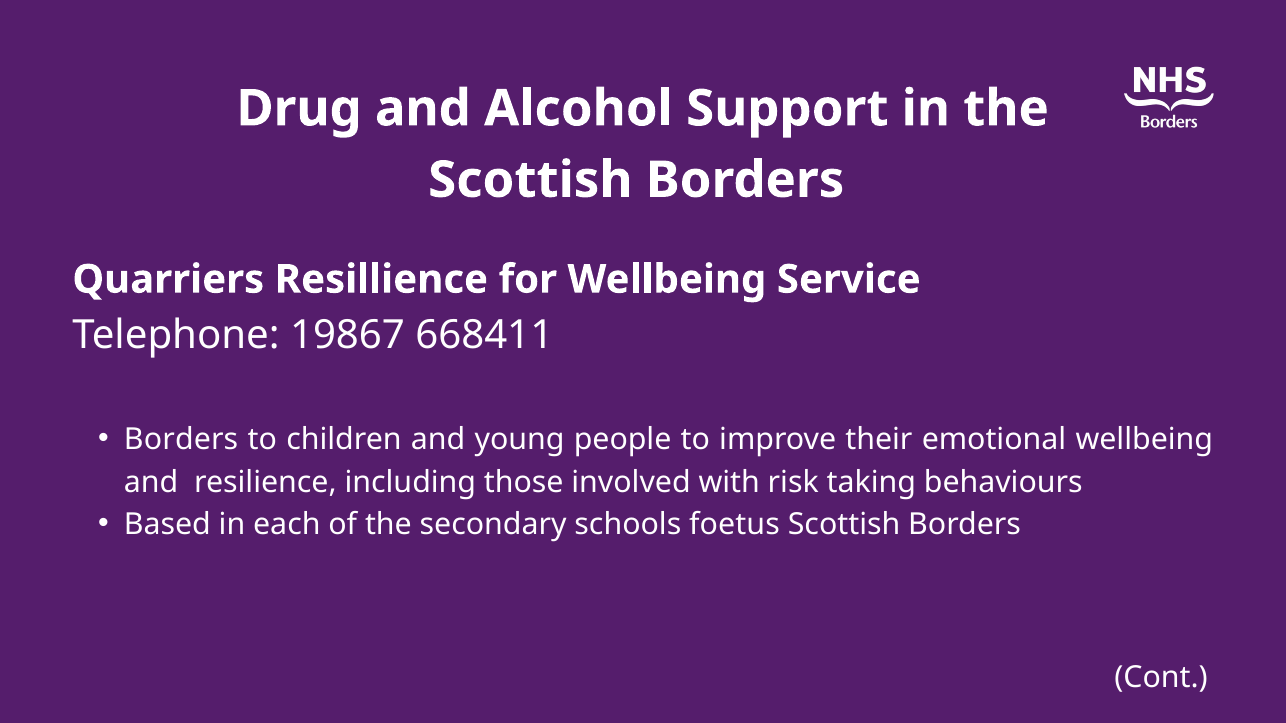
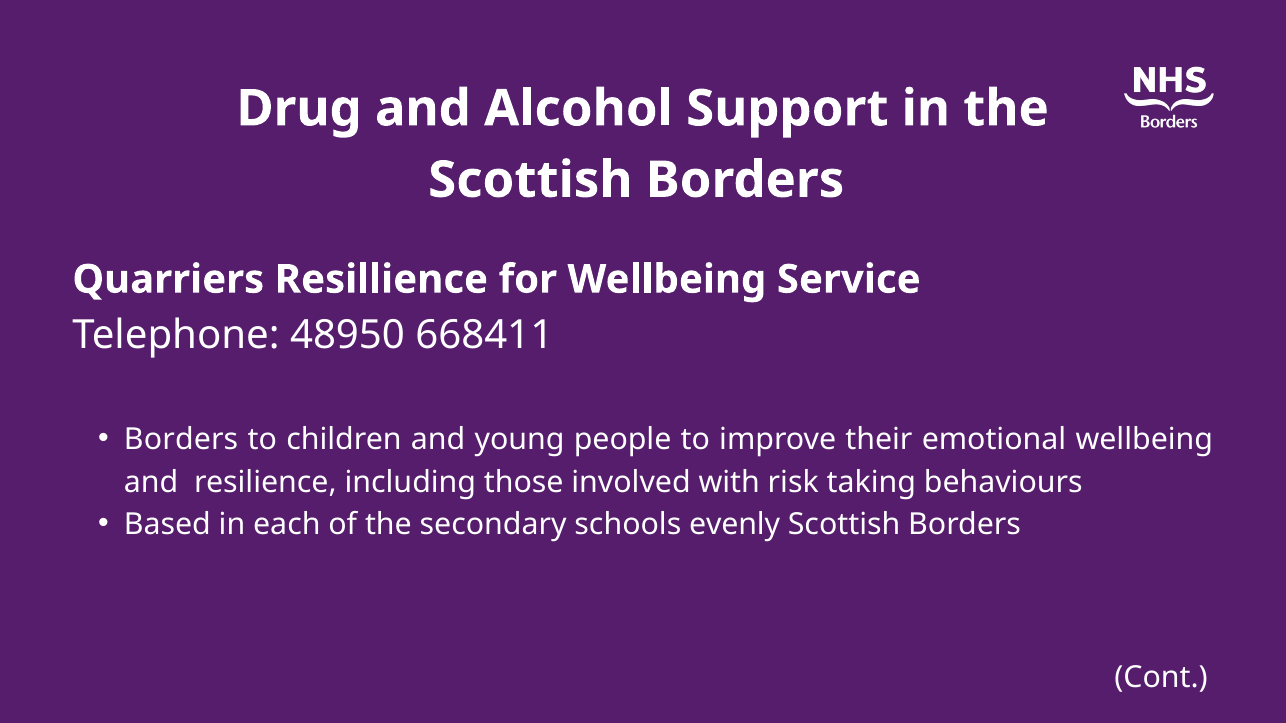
19867: 19867 -> 48950 (347, 336)
foetus: foetus -> evenly (735, 525)
